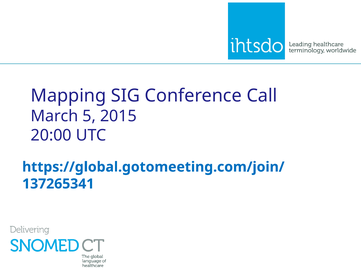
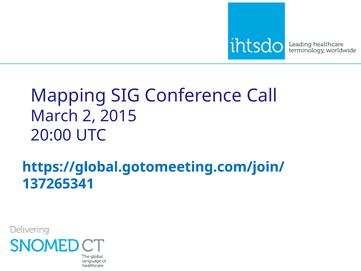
5: 5 -> 2 (89, 116)
